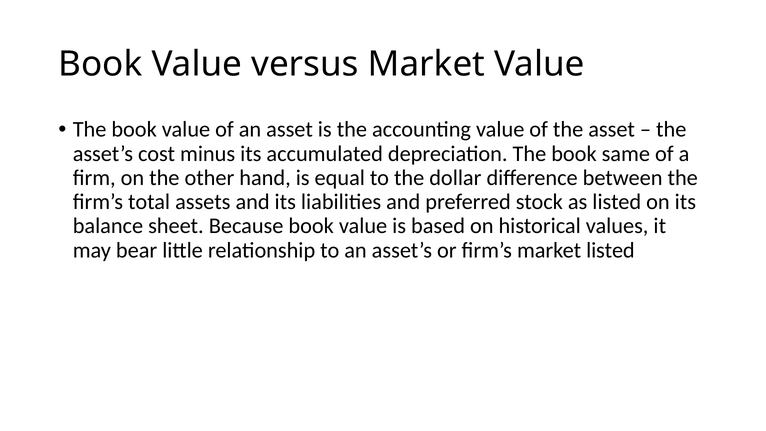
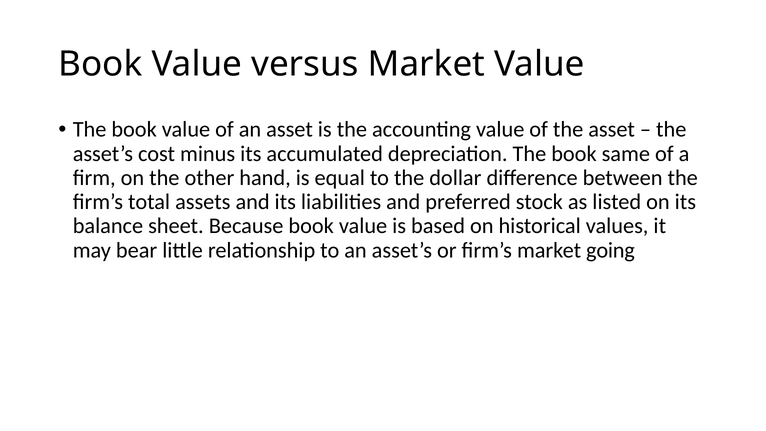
market listed: listed -> going (610, 250)
